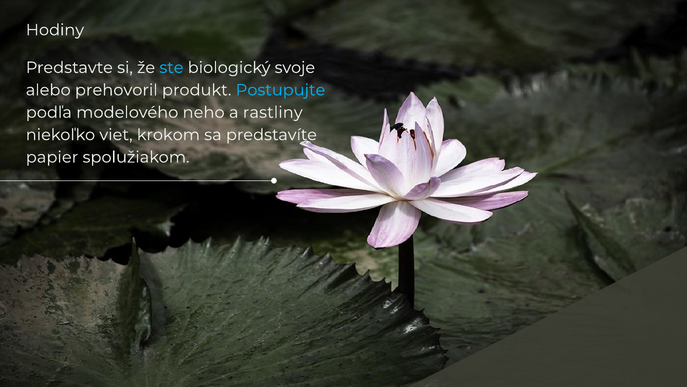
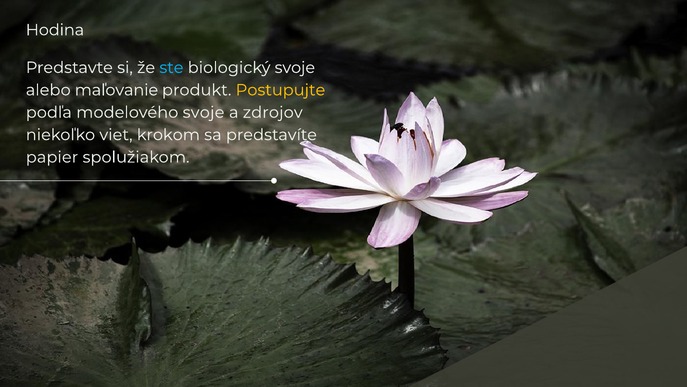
Hodiny: Hodiny -> Hodina (55, 30)
prehovoril: prehovoril -> maľovanie (116, 90)
Postupujte colour: light blue -> yellow (280, 90)
modelového neho: neho -> svoje (204, 112)
rastliny: rastliny -> zdrojov (273, 112)
